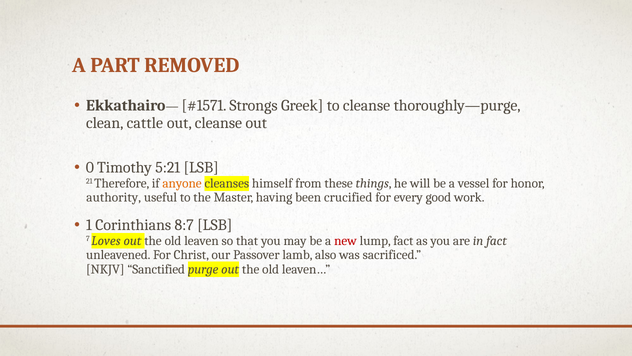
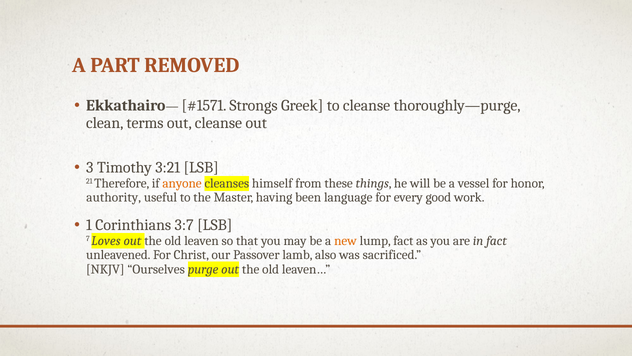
cattle: cattle -> terms (145, 123)
0: 0 -> 3 (90, 167)
5:21: 5:21 -> 3:21 (168, 167)
crucified: crucified -> language (348, 197)
8:7: 8:7 -> 3:7 (184, 225)
new colour: red -> orange (345, 240)
Sanctified: Sanctified -> Ourselves (156, 269)
